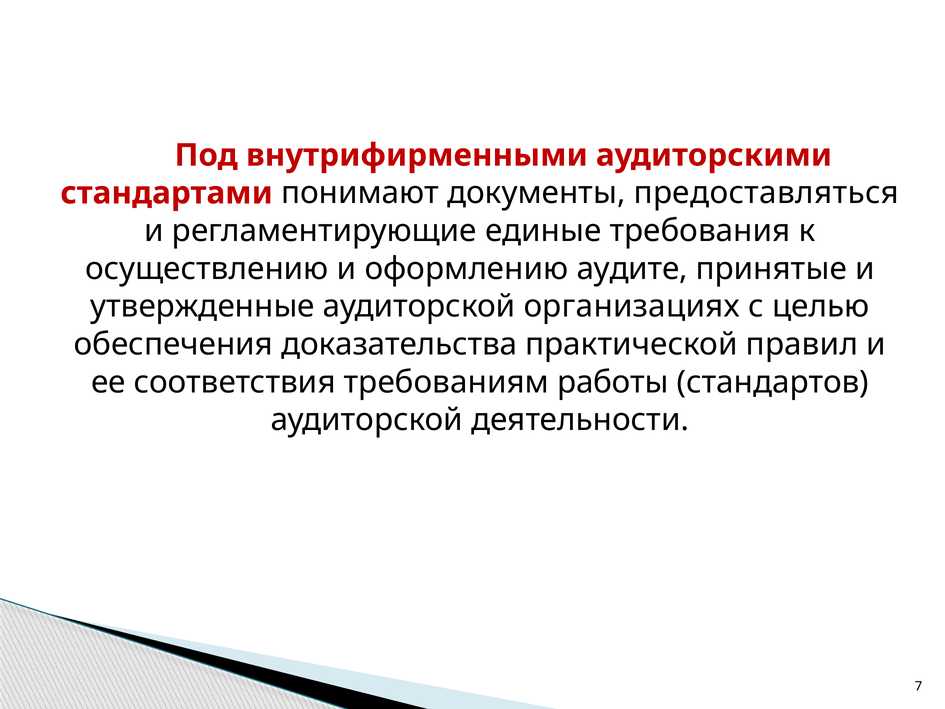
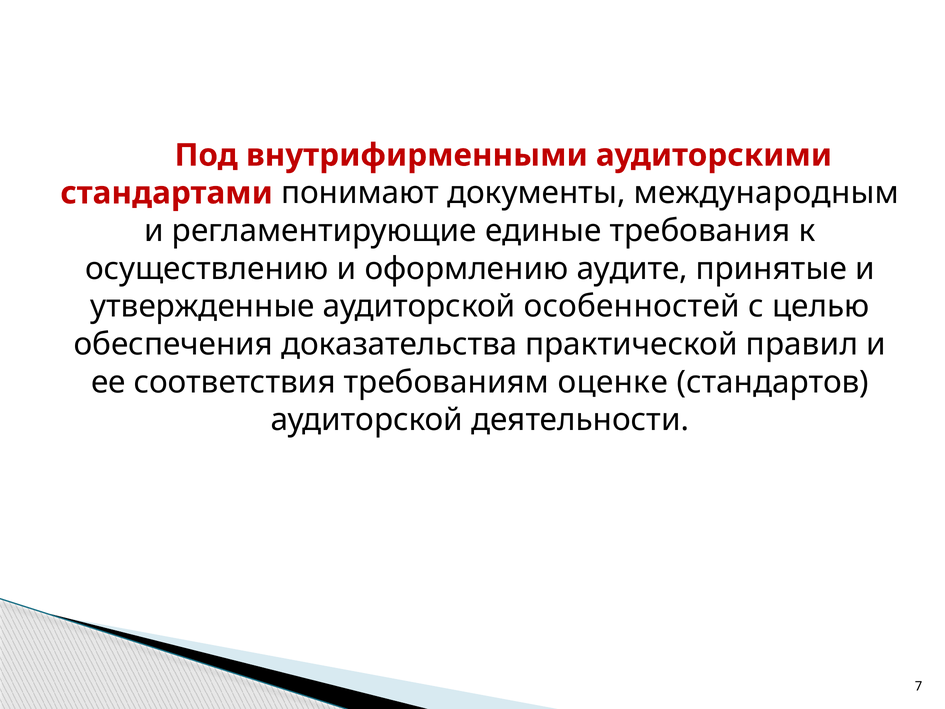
предоставляться: предоставляться -> международным (766, 193)
организациях: организациях -> особенностей (632, 306)
работы: работы -> оценке (613, 382)
